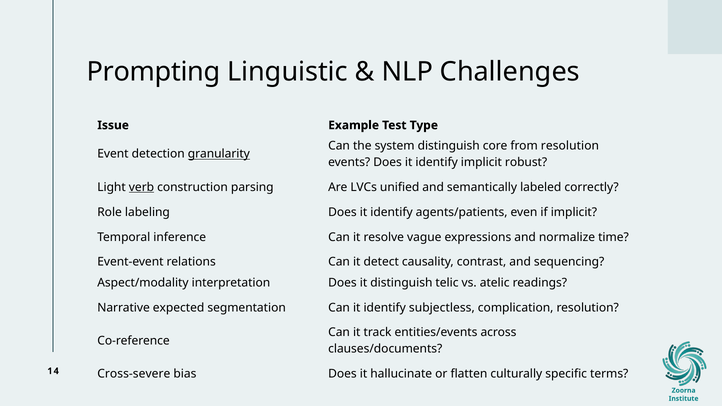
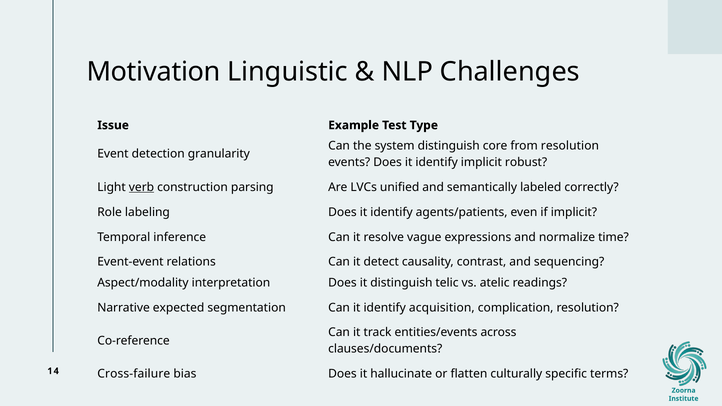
Prompting: Prompting -> Motivation (154, 72)
granularity underline: present -> none (219, 154)
subjectless: subjectless -> acquisition (442, 308)
Cross-severe: Cross-severe -> Cross-failure (134, 374)
